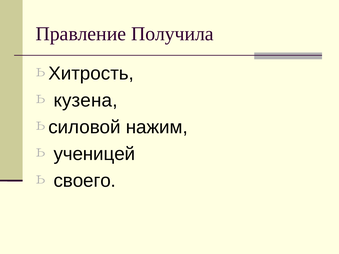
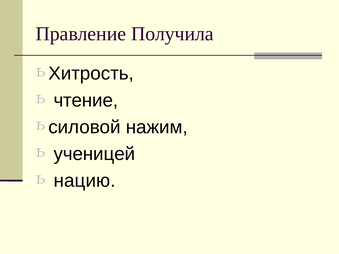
кузена: кузена -> чтение (86, 100)
своего: своего -> нацию (85, 181)
